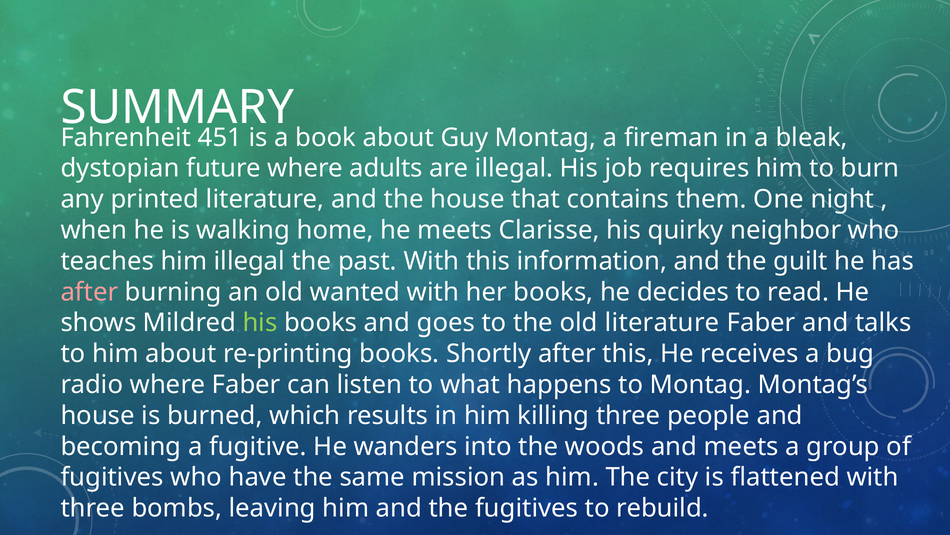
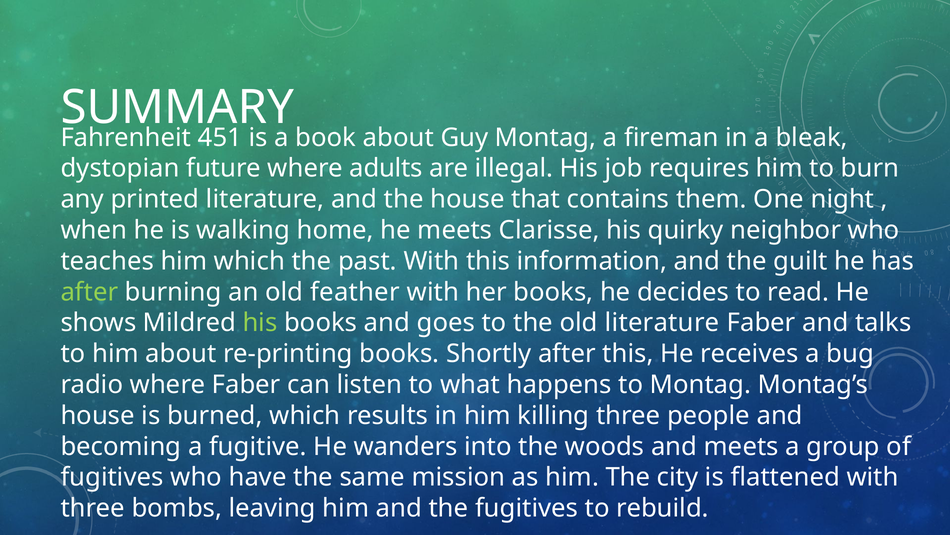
him illegal: illegal -> which (249, 261)
after colour: pink -> light green (89, 292)
wanted: wanted -> feather (355, 292)
